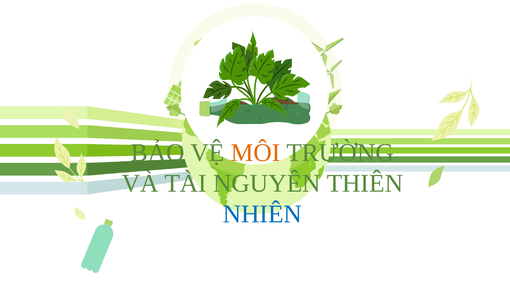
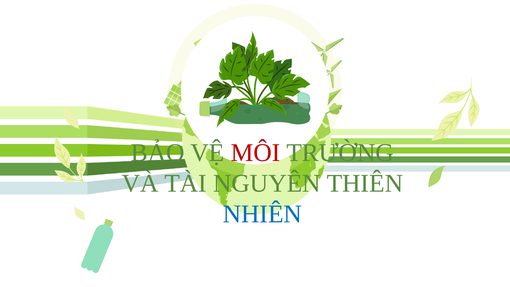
MÔI colour: orange -> red (256, 153)
